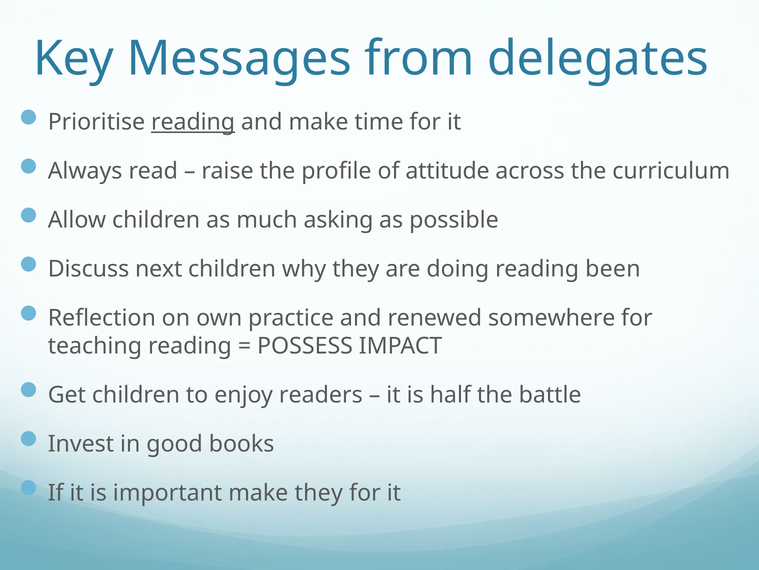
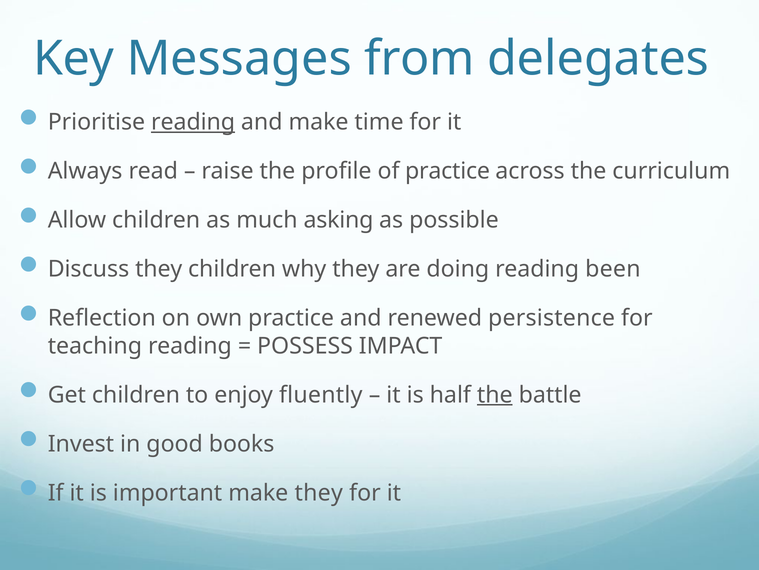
of attitude: attitude -> practice (448, 171)
Discuss next: next -> they (159, 269)
somewhere: somewhere -> persistence (552, 318)
readers: readers -> fluently (321, 394)
the underline: none -> present (495, 394)
